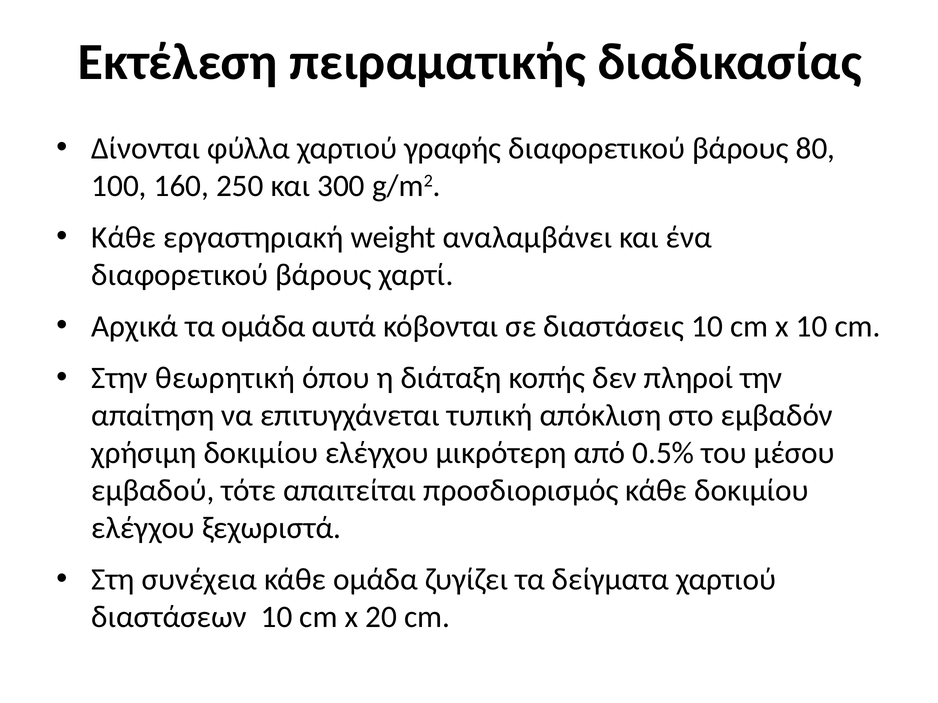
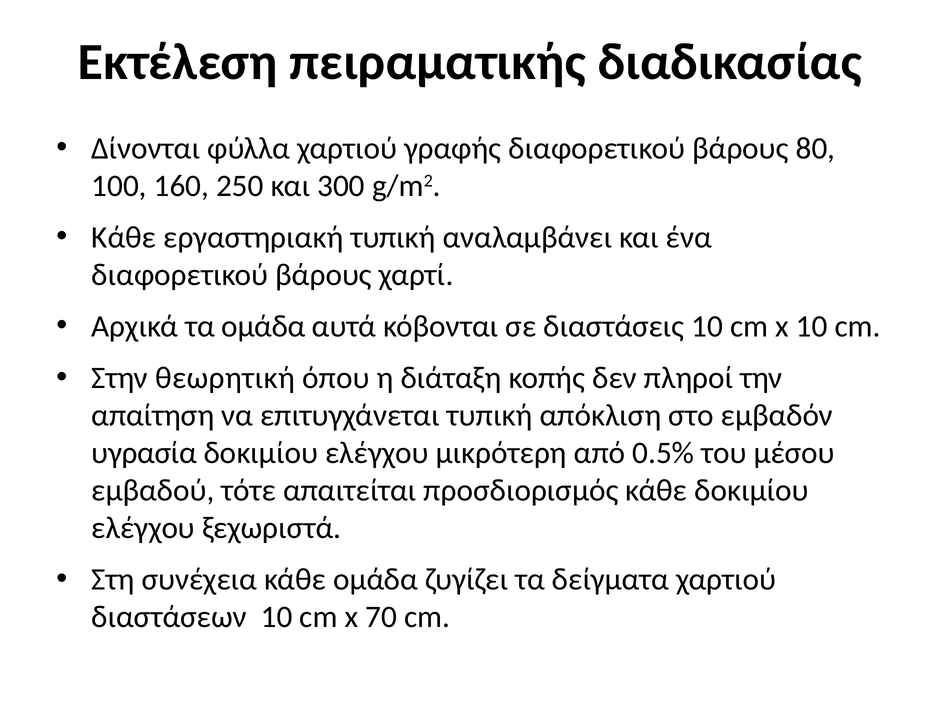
εργαστηριακή weight: weight -> τυπική (393, 238)
χρήσιμη: χρήσιμη -> υγρασία (144, 453)
20: 20 -> 70 (381, 617)
